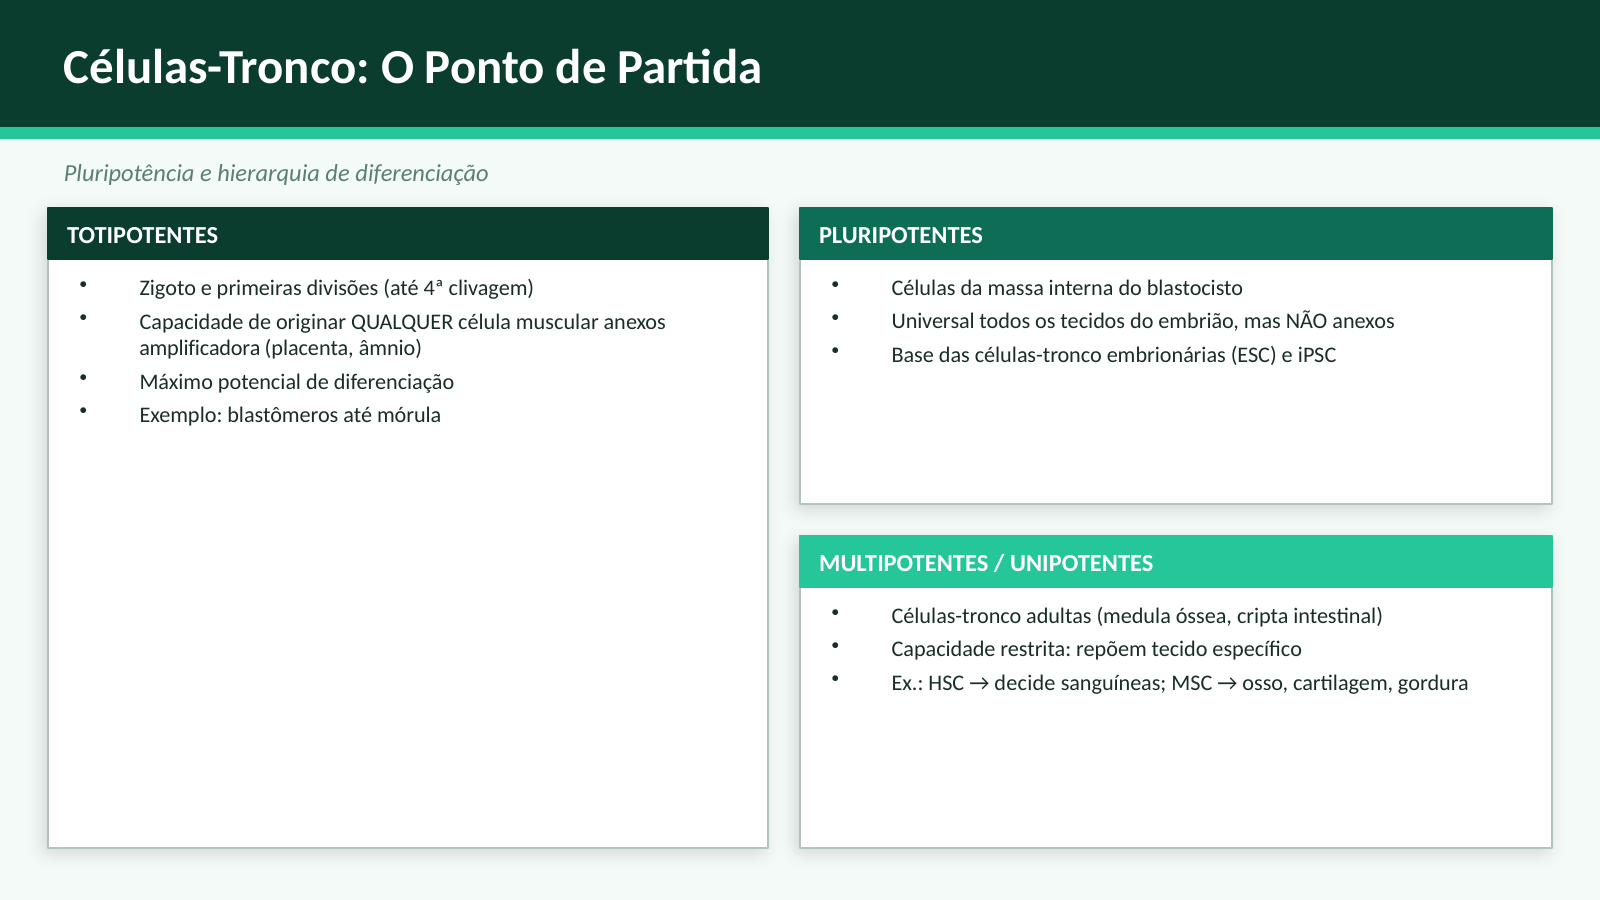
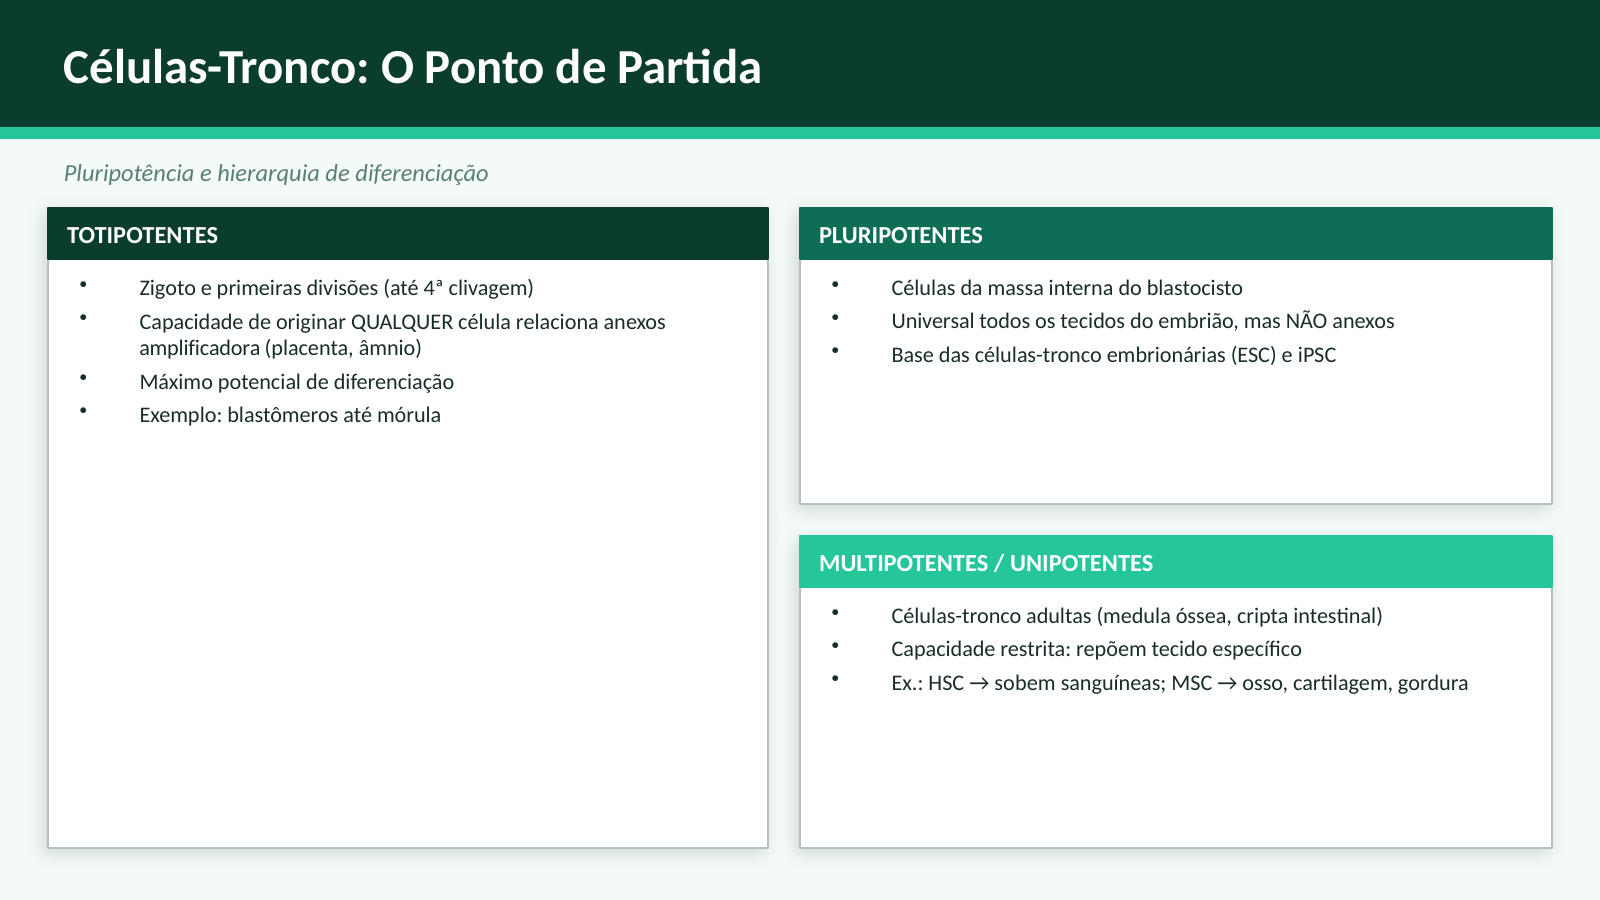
muscular: muscular -> relaciona (557, 322)
decide: decide -> sobem (1025, 683)
